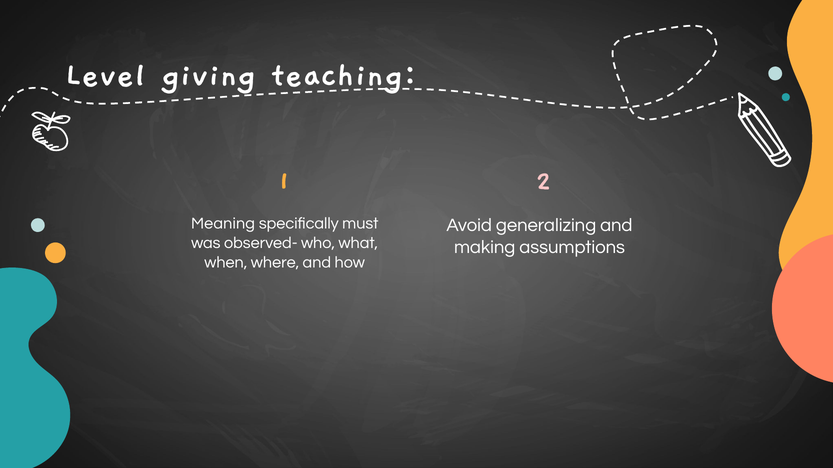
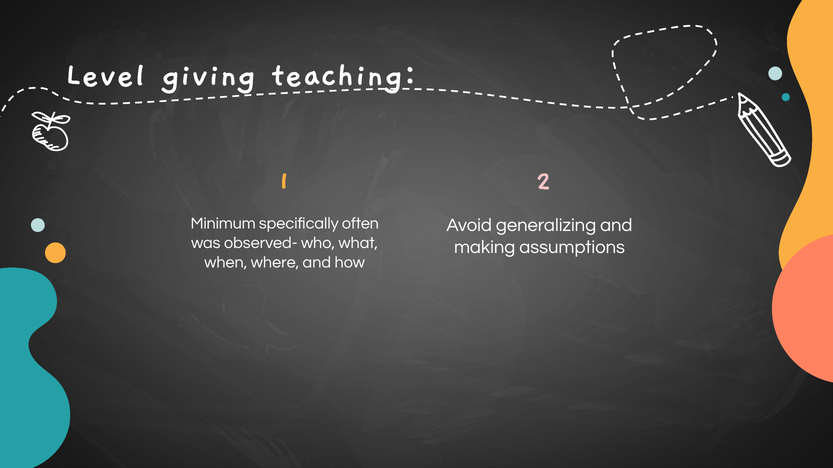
Meaning: Meaning -> Minimum (223, 224)
must: must -> often (360, 224)
